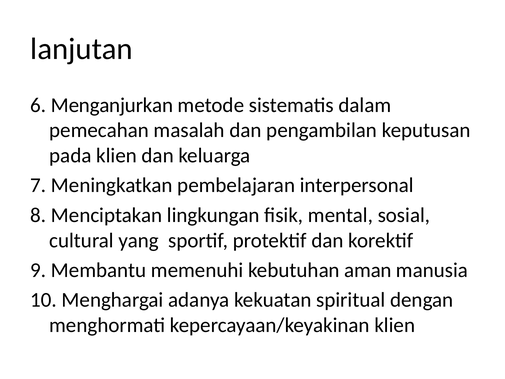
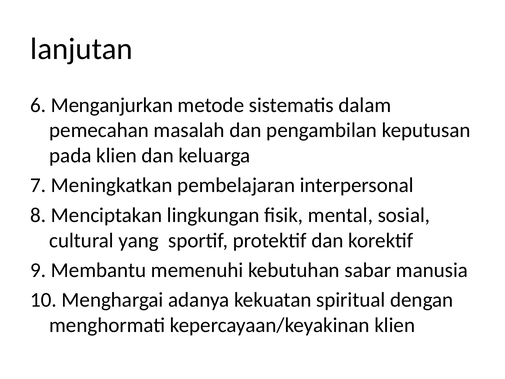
aman: aman -> sabar (368, 270)
